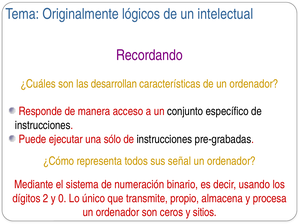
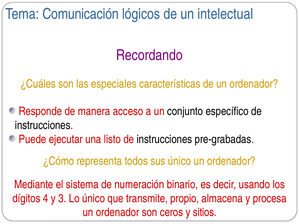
Originalmente: Originalmente -> Comunicación (81, 14)
desarrollan: desarrollan -> especiales (114, 84)
sólo: sólo -> listo (112, 139)
sus señal: señal -> único (179, 161)
2: 2 -> 4 (46, 199)
0: 0 -> 3 (62, 199)
